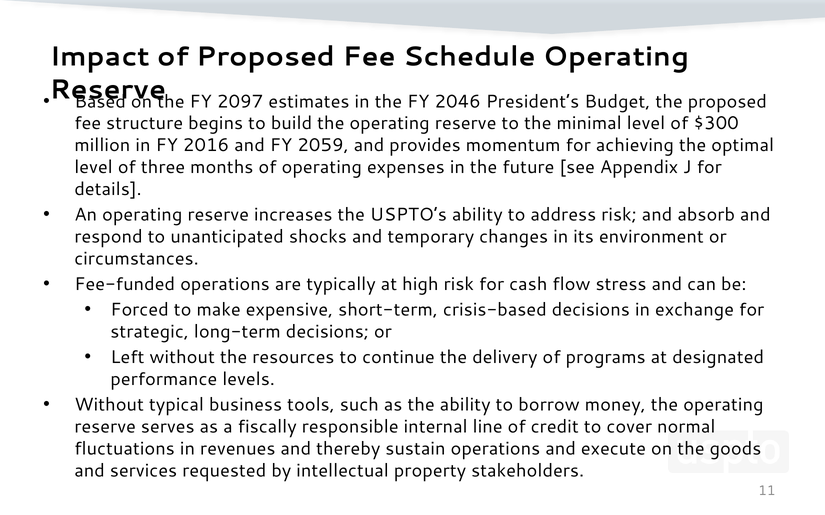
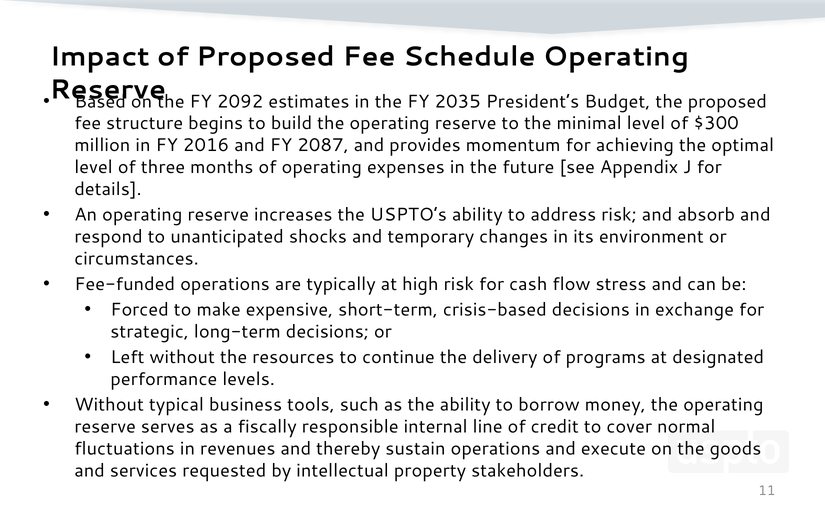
2097: 2097 -> 2092 (240, 102)
2046: 2046 -> 2035 (458, 102)
2059: 2059 -> 2087 (323, 146)
